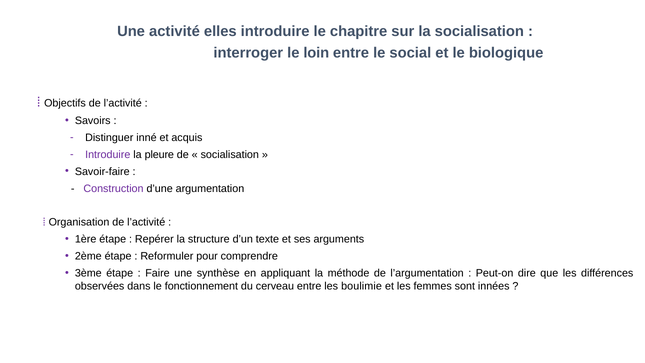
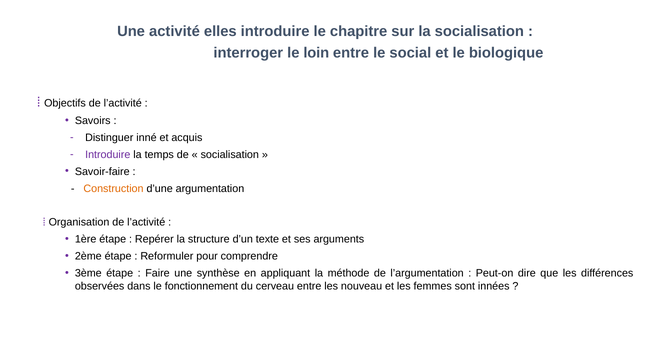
pleure: pleure -> temps (159, 155)
Construction colour: purple -> orange (113, 188)
boulimie: boulimie -> nouveau (362, 286)
